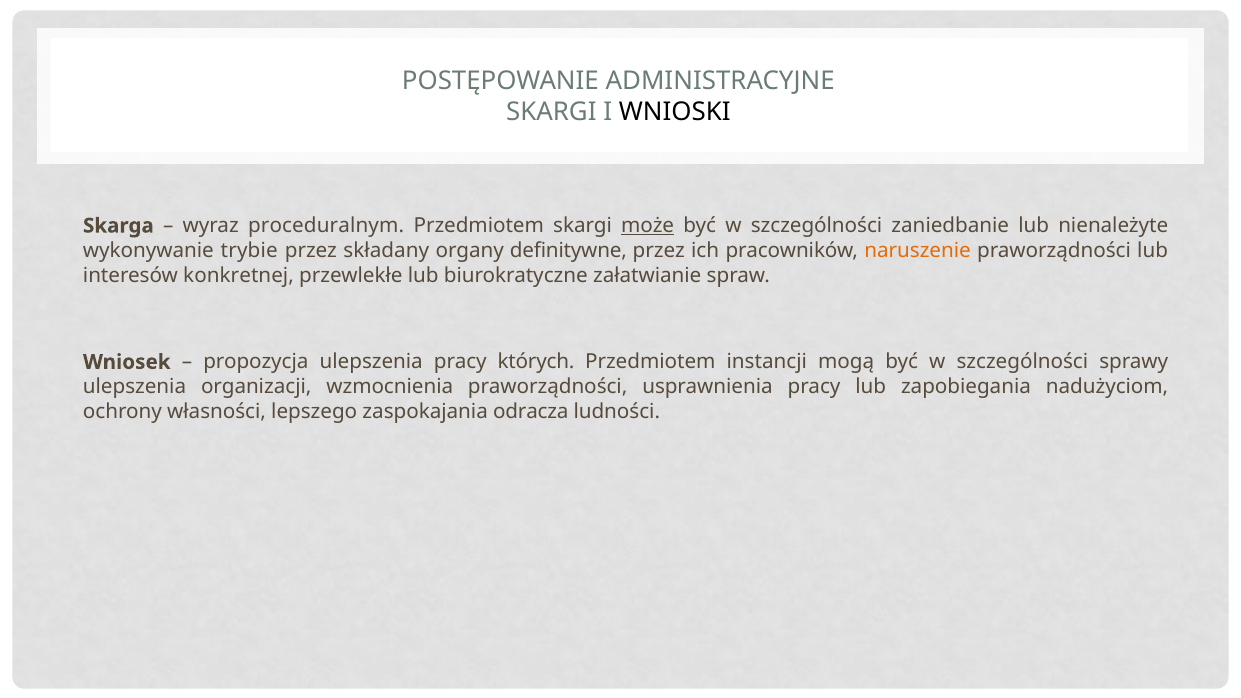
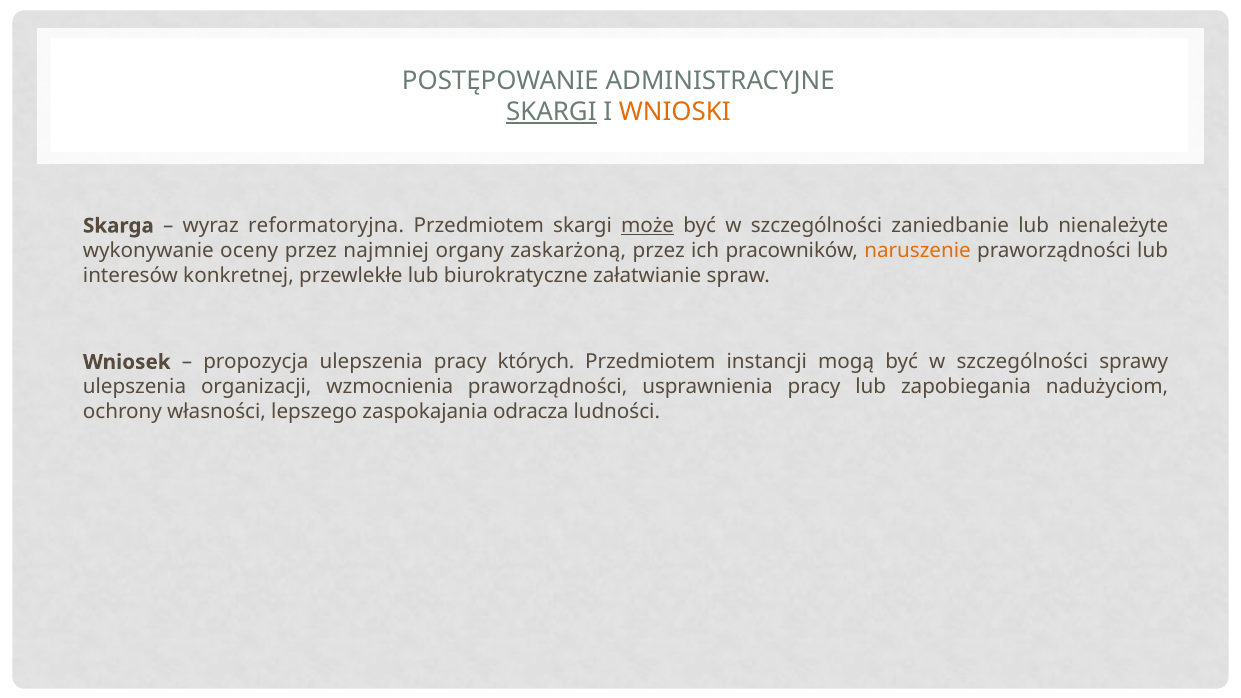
SKARGI underline: none -> present (551, 112)
WNIOSKI colour: black -> orange (675, 112)
proceduralnym: proceduralnym -> reformatoryjna (326, 226)
trybie: trybie -> oceny (249, 251)
składany: składany -> najmniej (386, 251)
definitywne: definitywne -> zaskarżoną (568, 251)
